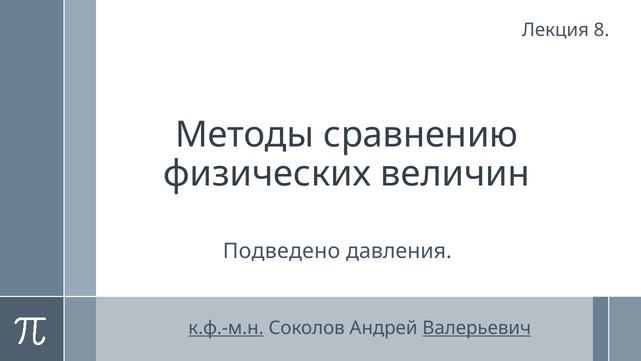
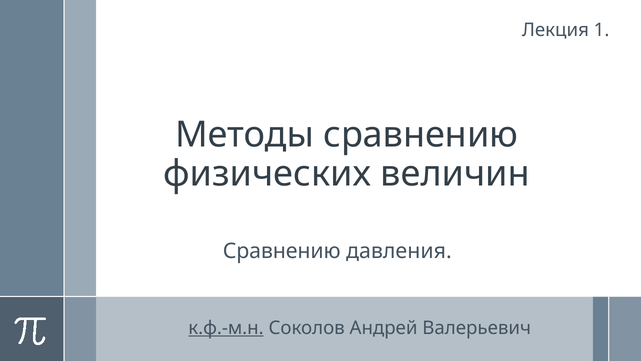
8: 8 -> 1 (602, 30)
Подведено: Подведено -> Сравнению (282, 251)
Валерьевич underline: present -> none (477, 328)
